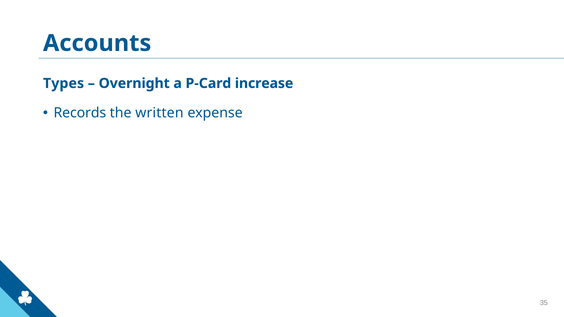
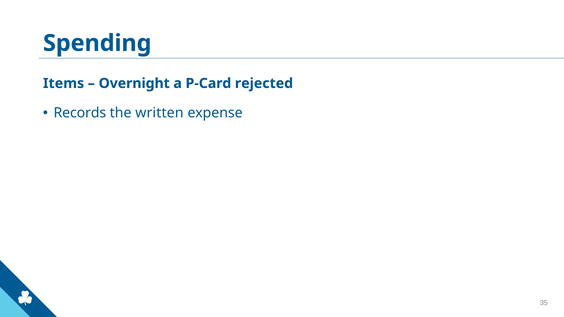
Accounts: Accounts -> Spending (97, 43)
Types: Types -> Items (64, 83)
increase: increase -> rejected (264, 83)
